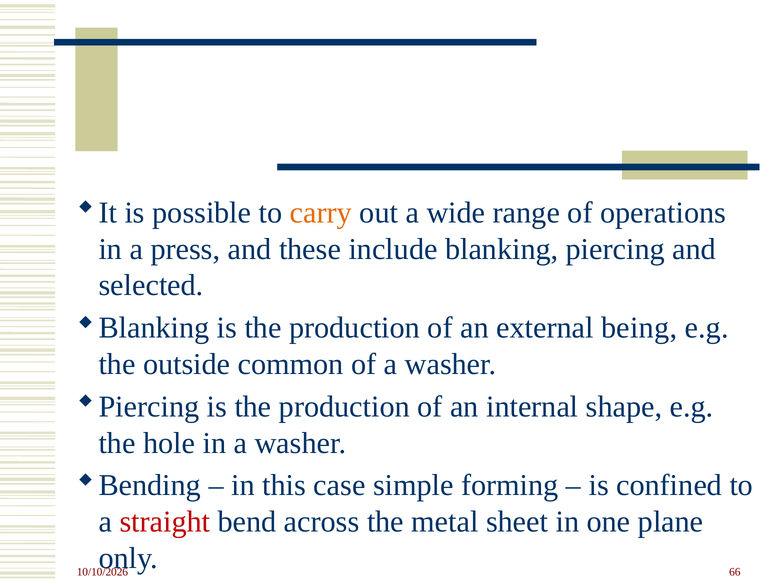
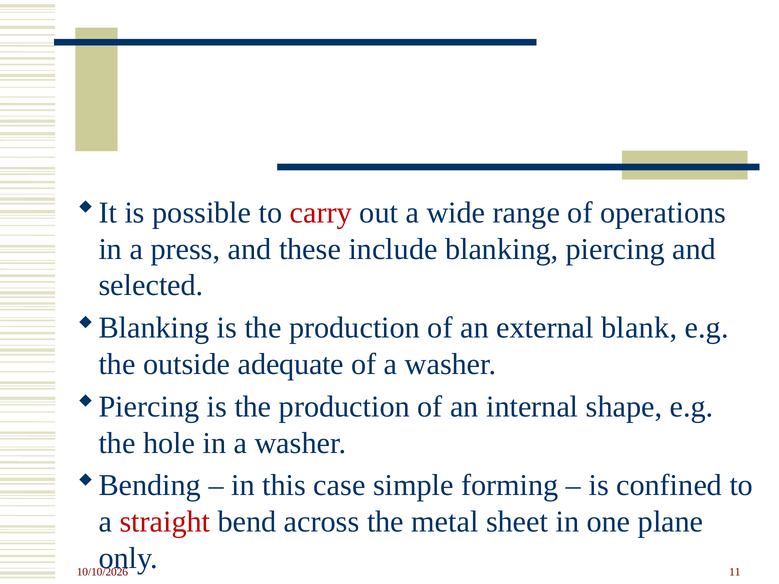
carry colour: orange -> red (321, 213)
being: being -> blank (639, 328)
common: common -> adequate (291, 364)
66: 66 -> 11 (735, 572)
